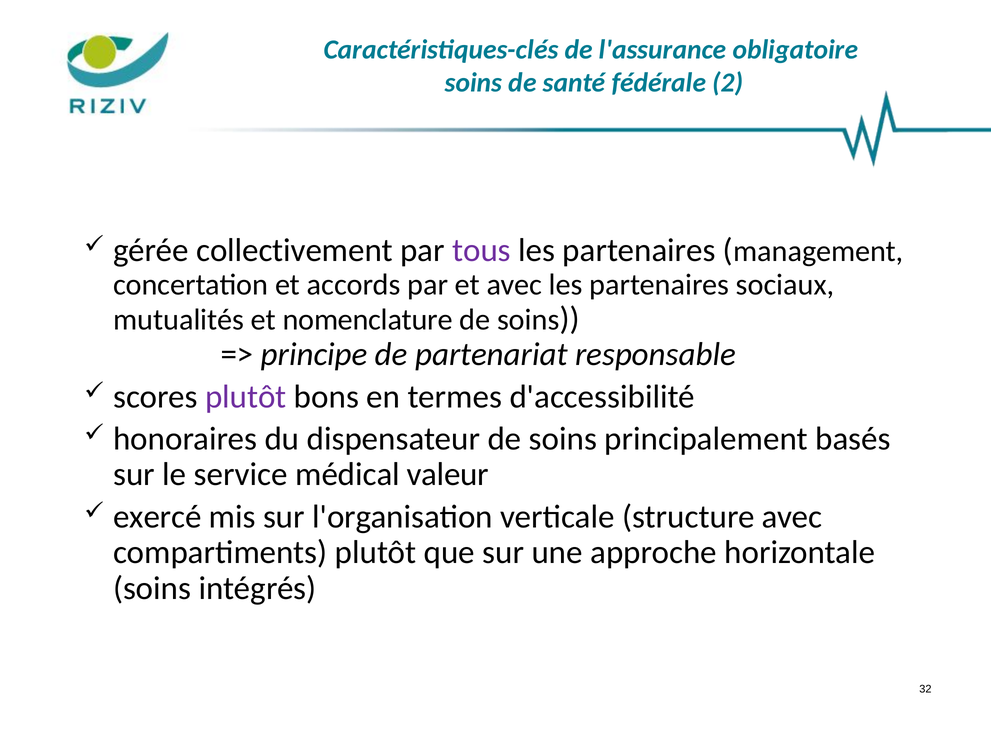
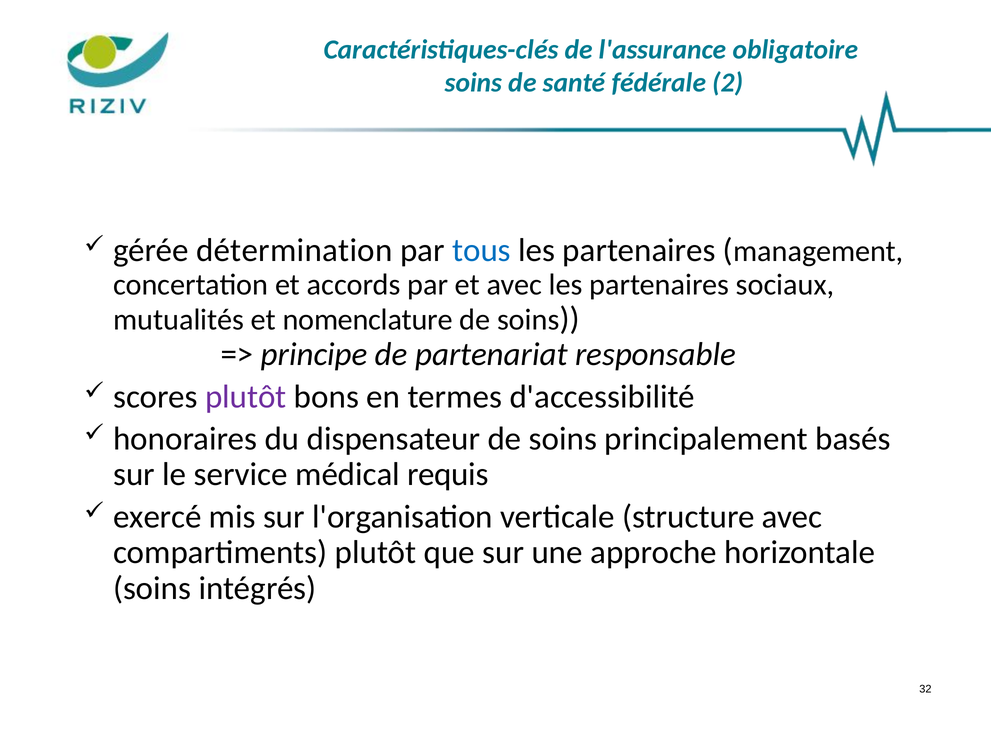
collectivement: collectivement -> détermination (294, 251)
tous colour: purple -> blue (481, 251)
valeur: valeur -> requis (448, 475)
